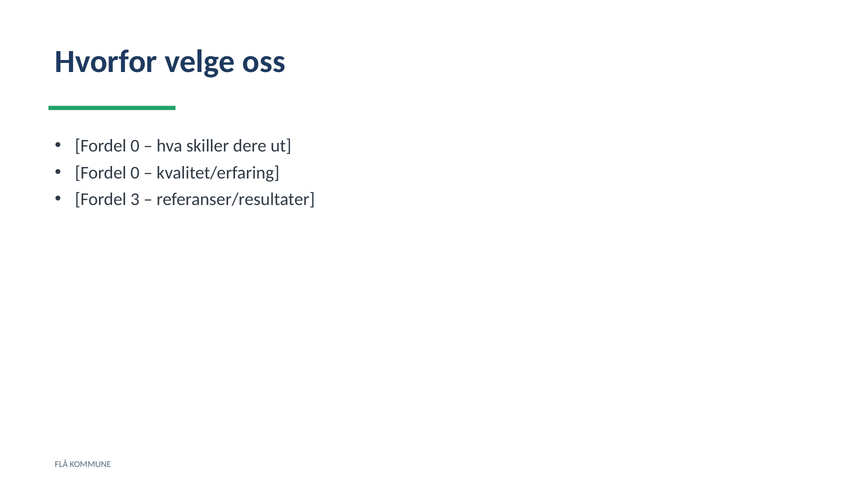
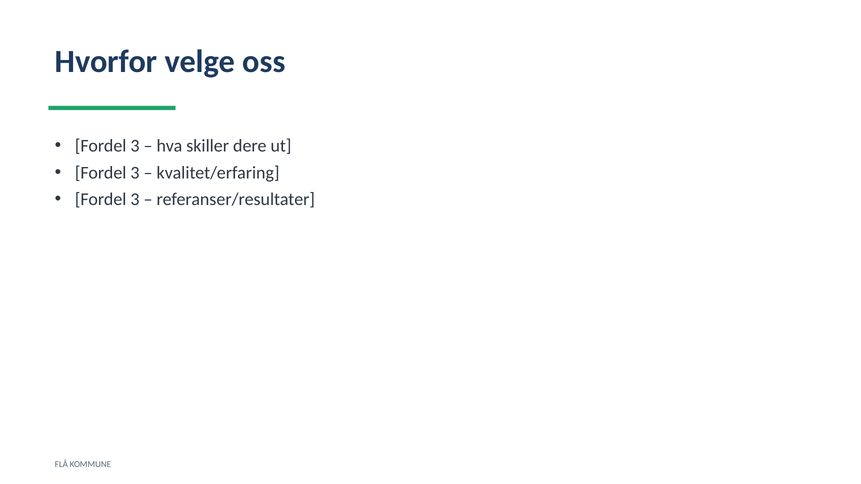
0: 0 -> 3 (135, 146)
0: 0 -> 3 (135, 173)
